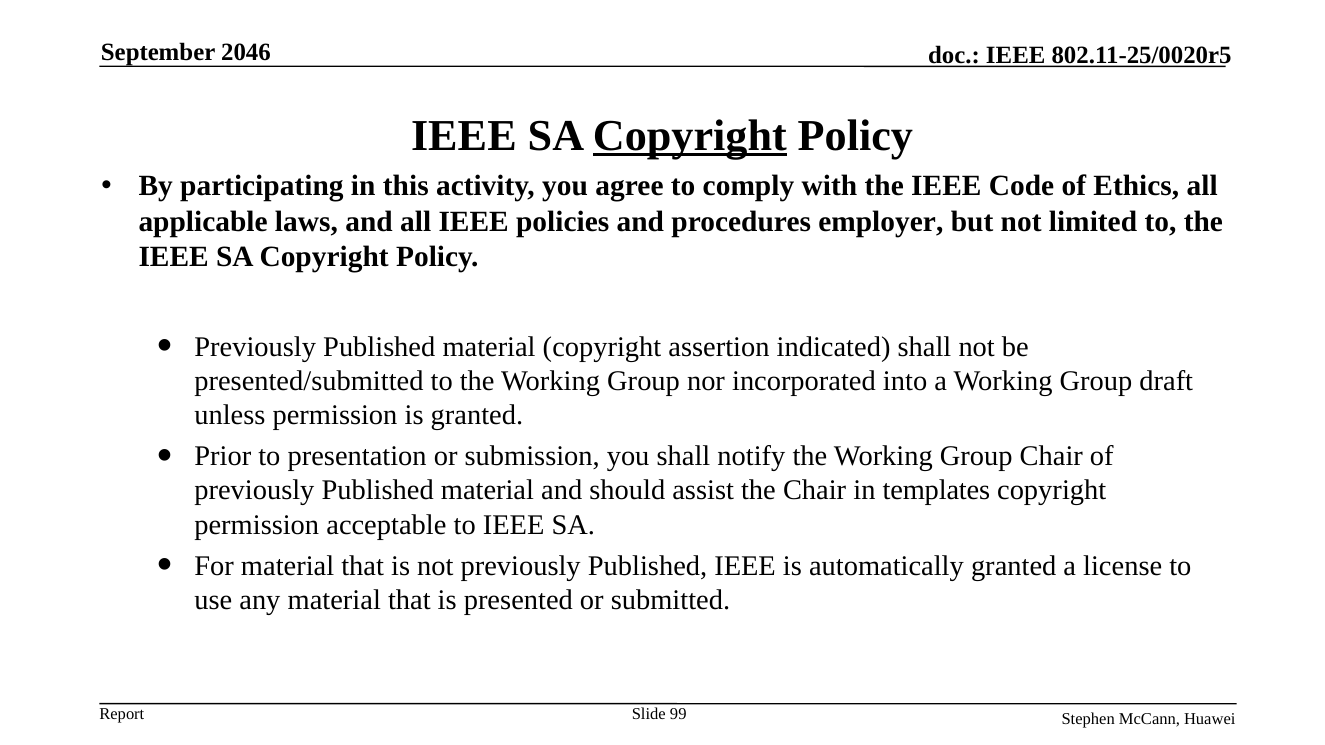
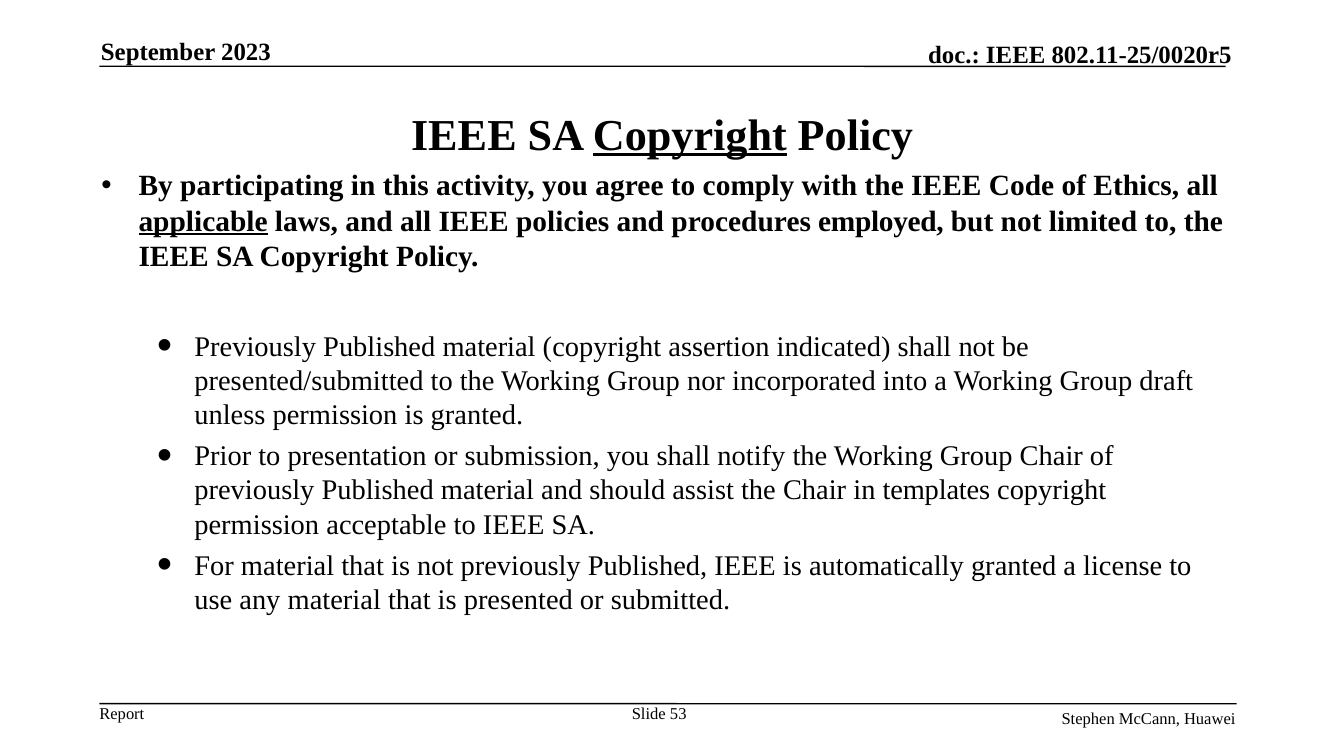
2046: 2046 -> 2023 (246, 53)
applicable underline: none -> present (203, 222)
employer: employer -> employed (881, 222)
99: 99 -> 53 (678, 715)
